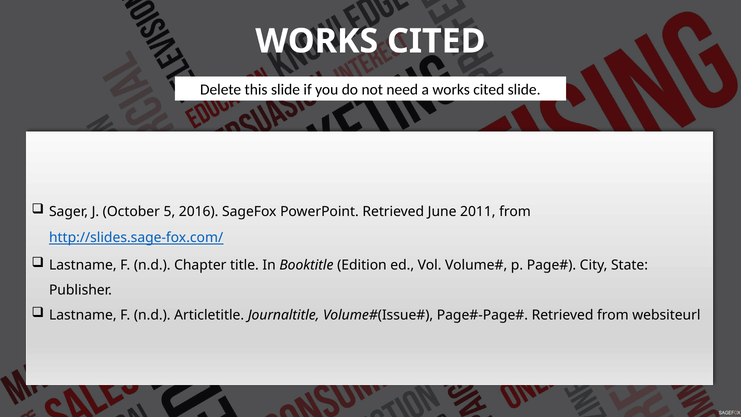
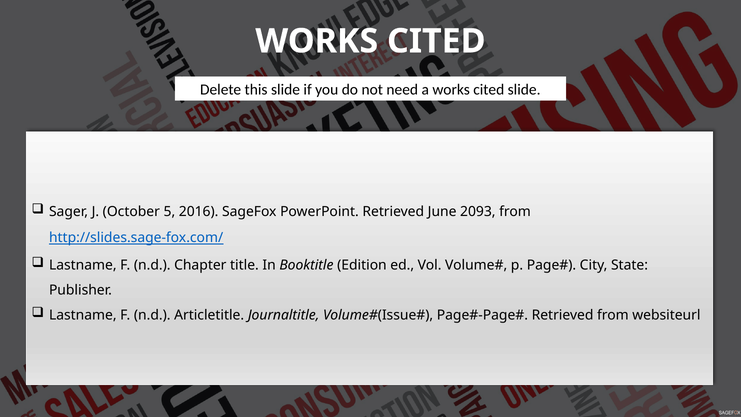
2011: 2011 -> 2093 (478, 211)
